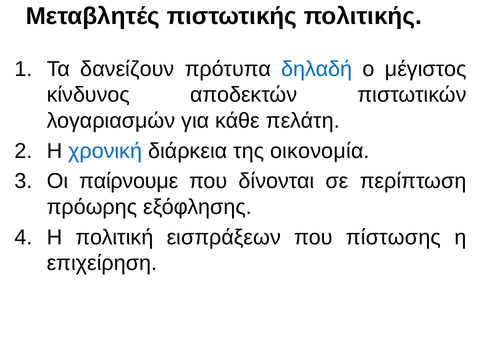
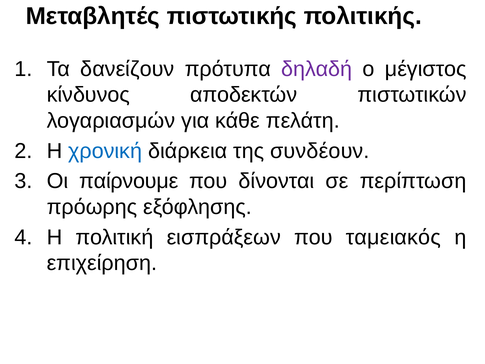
δηλαδή colour: blue -> purple (317, 69)
οικονομία: οικονομία -> συνδέουν (320, 151)
πίστωσης: πίστωσης -> ταμειακός (393, 237)
